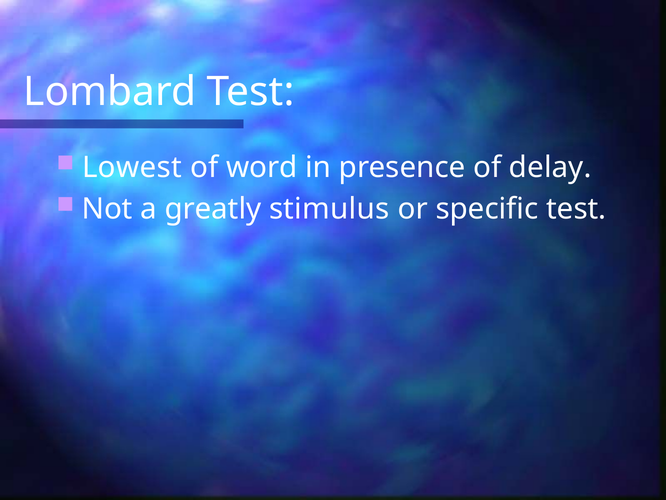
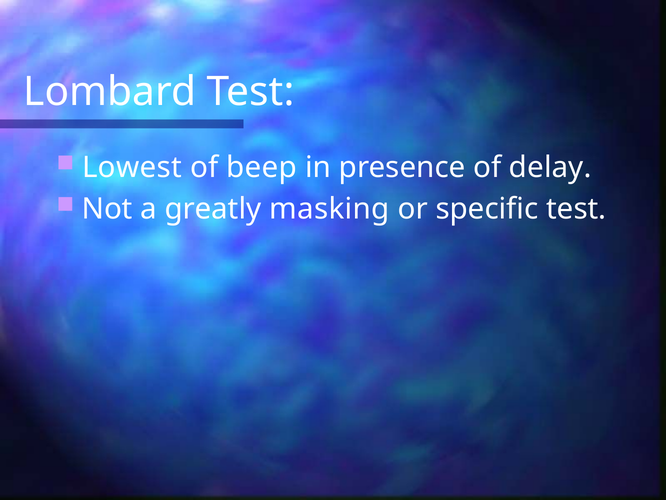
word: word -> beep (262, 167)
stimulus: stimulus -> masking (329, 209)
